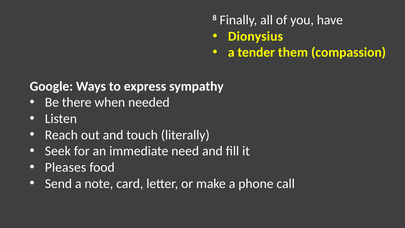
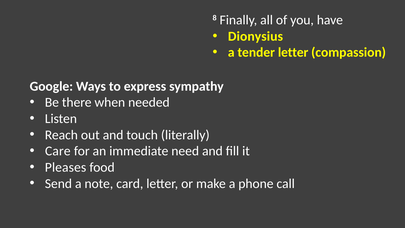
tender them: them -> letter (293, 52)
Seek: Seek -> Care (58, 151)
